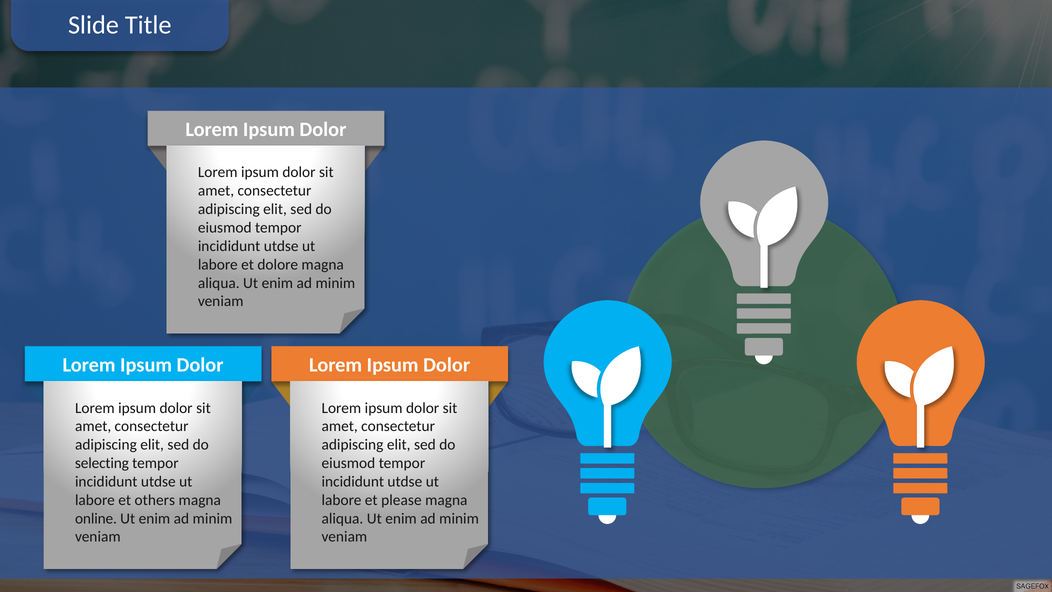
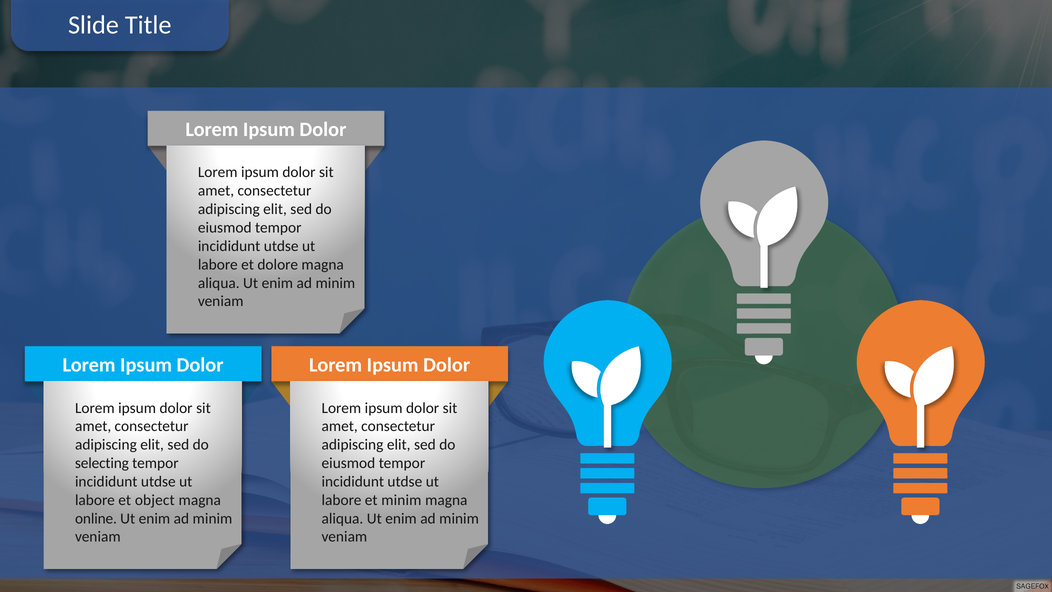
others: others -> object (155, 500)
et please: please -> minim (401, 500)
